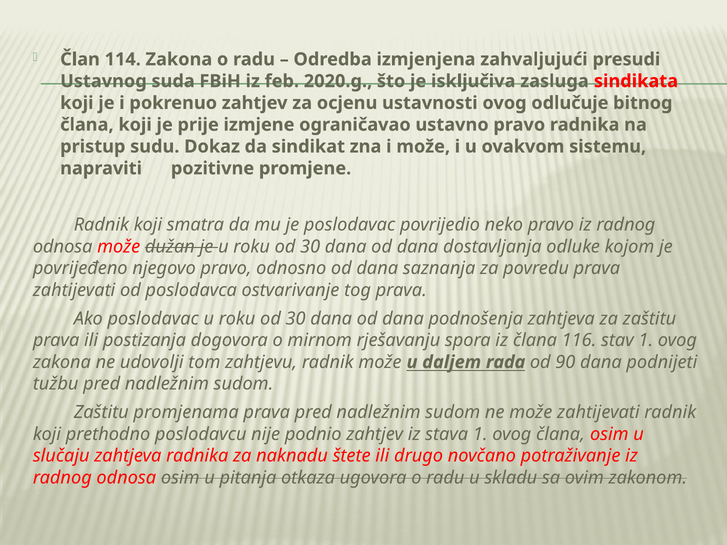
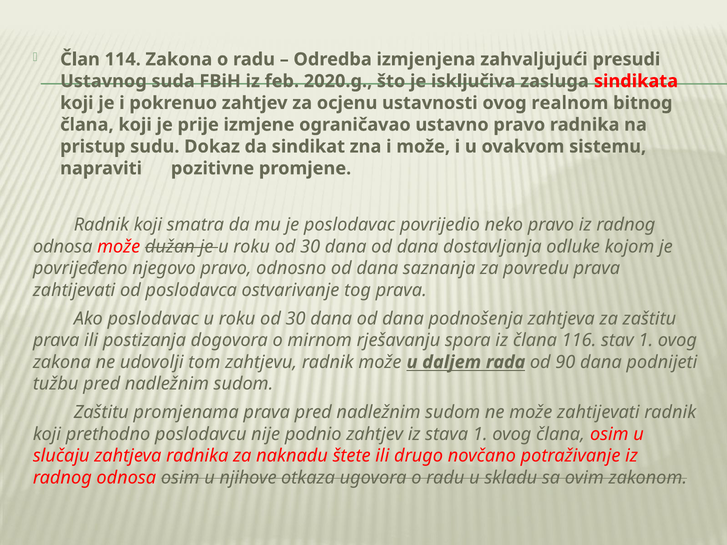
odlučuje: odlučuje -> realnom (570, 103)
pitanja: pitanja -> njihove (248, 478)
